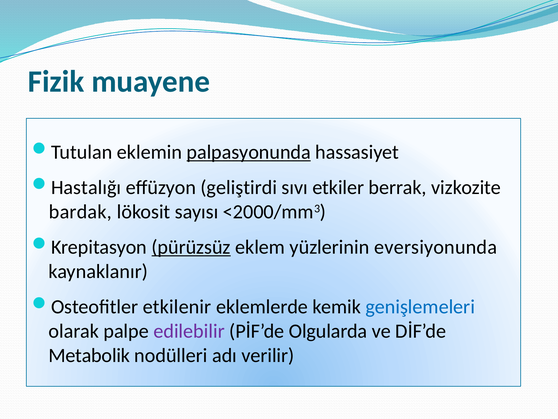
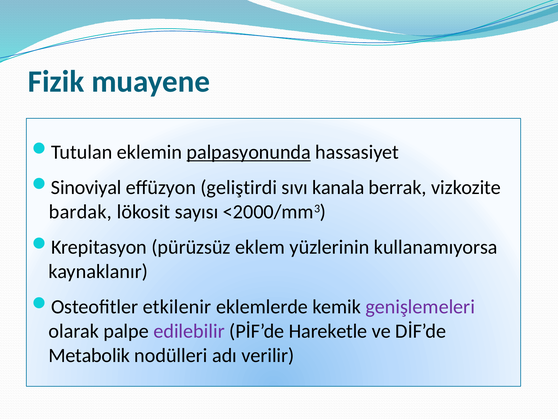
Hastalığı: Hastalığı -> Sinoviyal (86, 187)
etkiler: etkiler -> kanala (338, 187)
pürüzsüz underline: present -> none (191, 247)
eversiyonunda: eversiyonunda -> kullanamıyorsa (436, 247)
genişlemeleri colour: blue -> purple (420, 306)
Olgularda: Olgularda -> Hareketle (328, 331)
